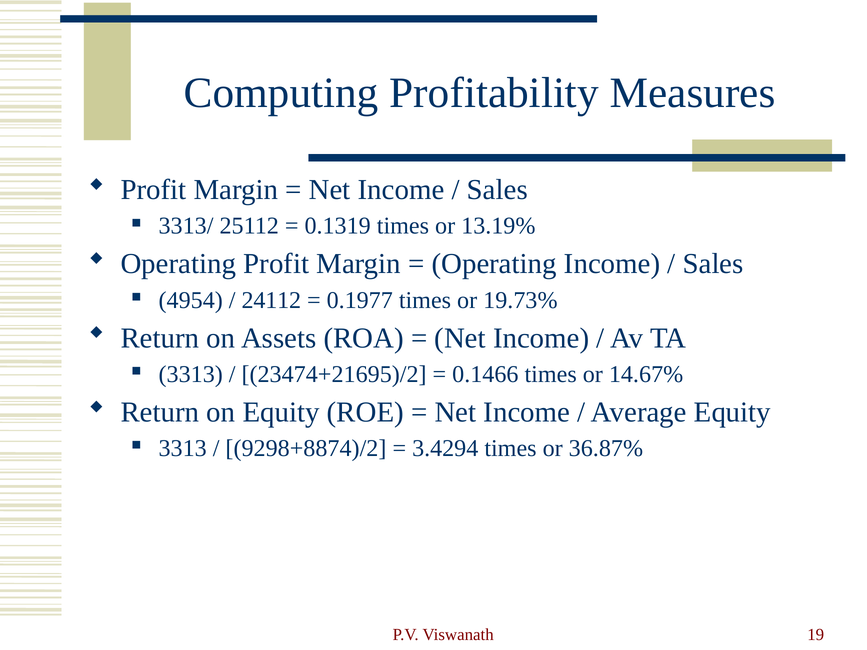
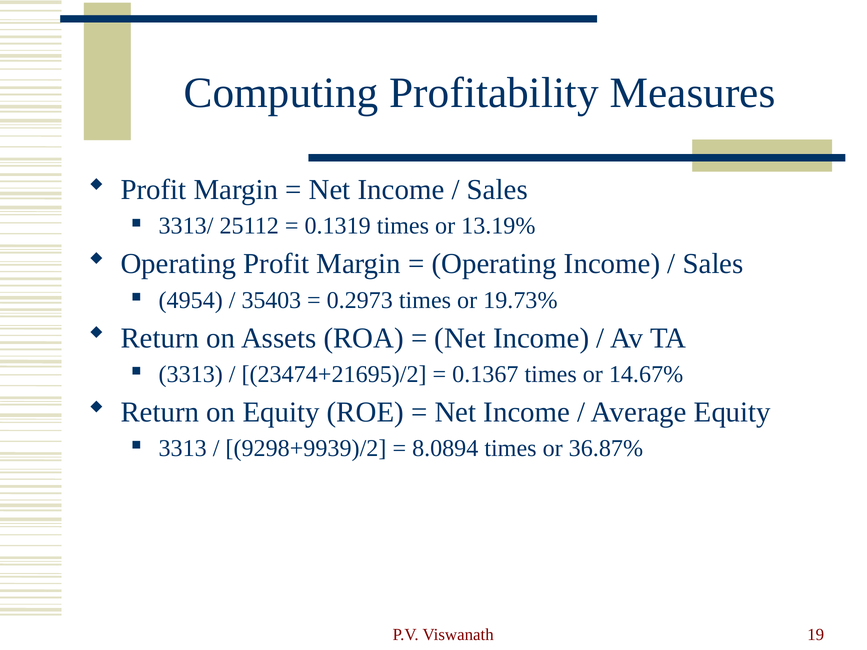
24112: 24112 -> 35403 (271, 300)
0.1977: 0.1977 -> 0.2973 (360, 300)
0.1466: 0.1466 -> 0.1367 (485, 374)
9298+8874)/2: 9298+8874)/2 -> 9298+9939)/2 (306, 449)
3.4294: 3.4294 -> 8.0894 (445, 449)
